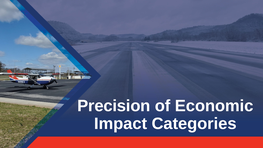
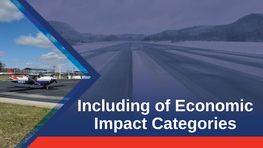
Precision: Precision -> Including (114, 106)
